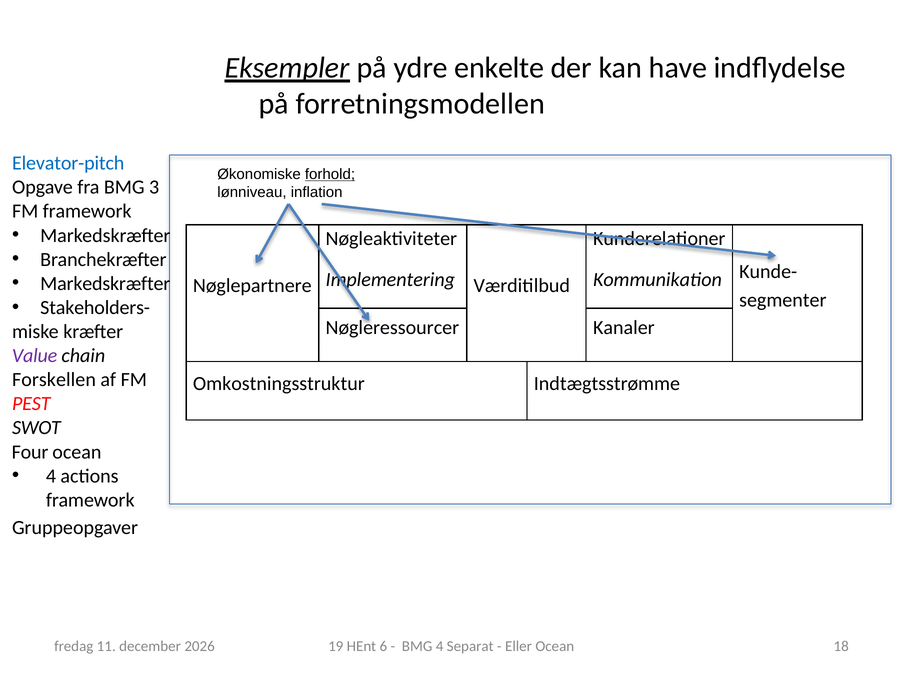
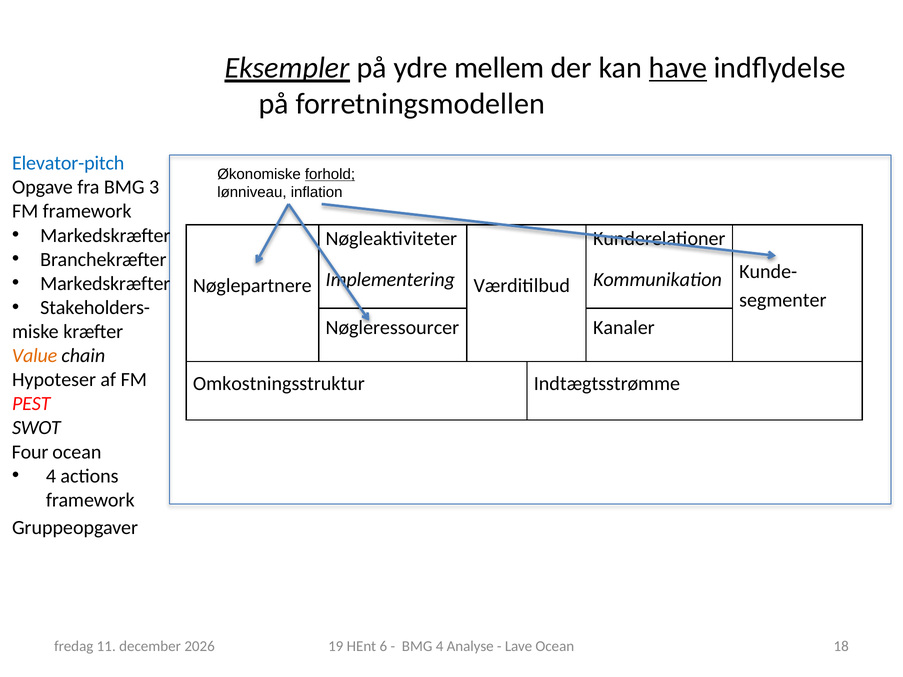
enkelte: enkelte -> mellem (499, 68)
have underline: none -> present (678, 68)
Value colour: purple -> orange (35, 356)
Forskellen: Forskellen -> Hypoteser (54, 380)
Separat: Separat -> Analyse (470, 647)
Eller: Eller -> Lave (519, 647)
